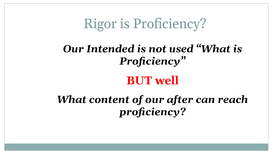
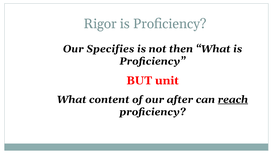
Intended: Intended -> Specifies (110, 49)
used: used -> then (181, 49)
well: well -> unit (167, 80)
reach underline: none -> present (233, 99)
